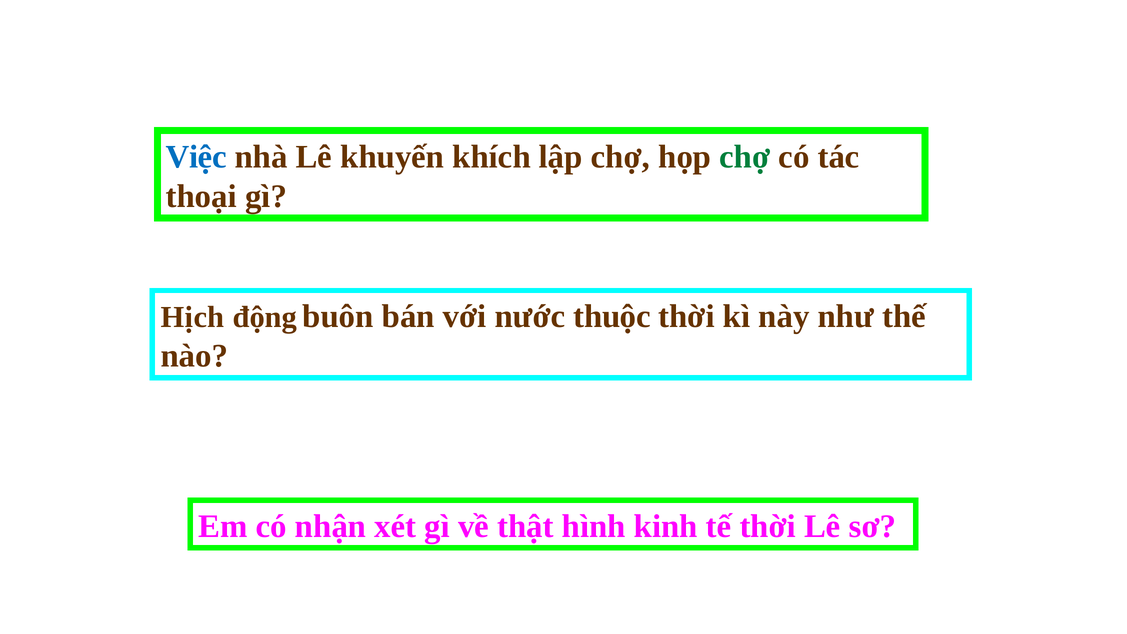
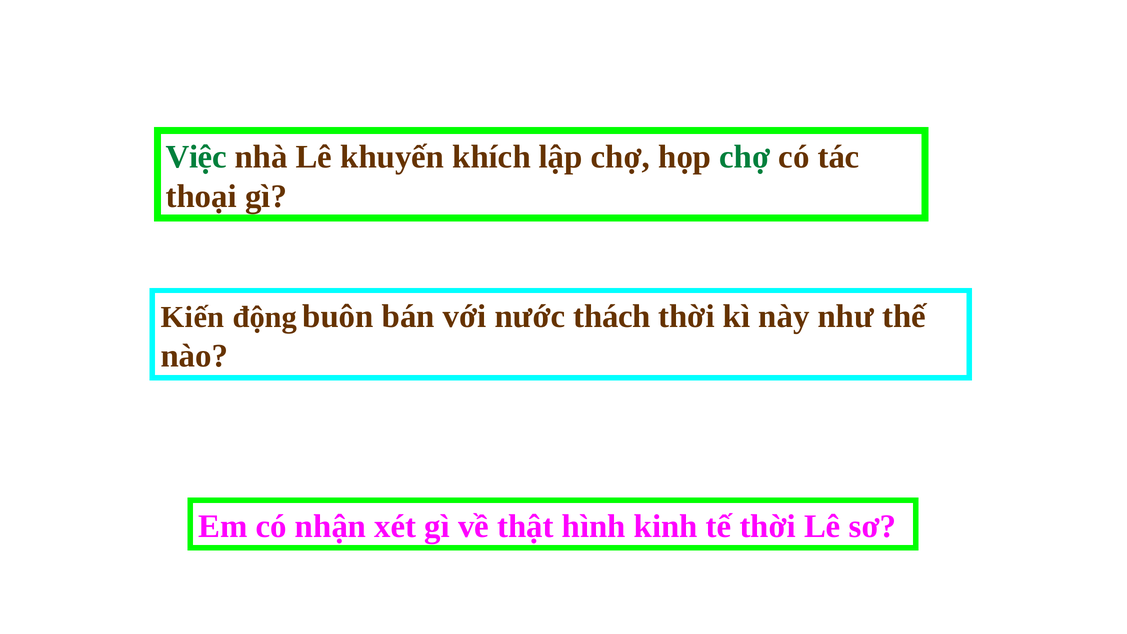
Việc colour: blue -> green (196, 157)
Hịch: Hịch -> Kiến (193, 317)
thuộc: thuộc -> thách (612, 317)
